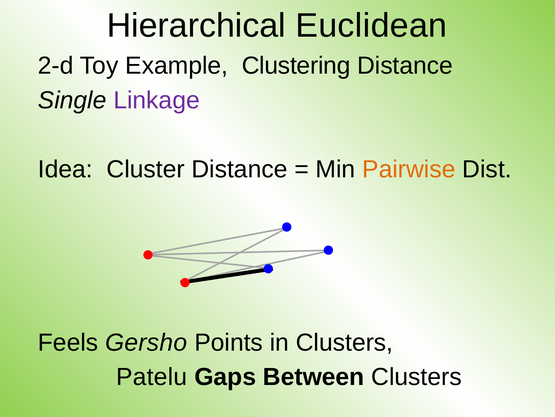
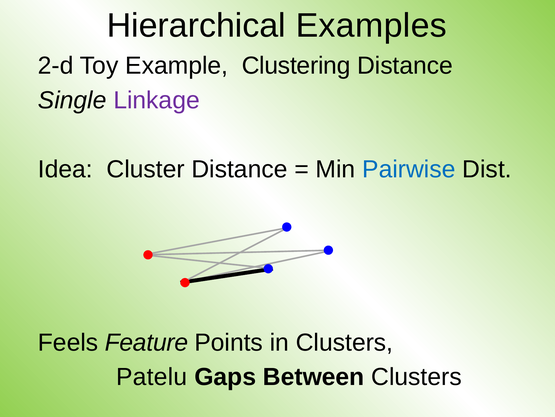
Euclidean: Euclidean -> Examples (371, 25)
Pairwise colour: orange -> blue (409, 169)
Gersho: Gersho -> Feature (146, 342)
